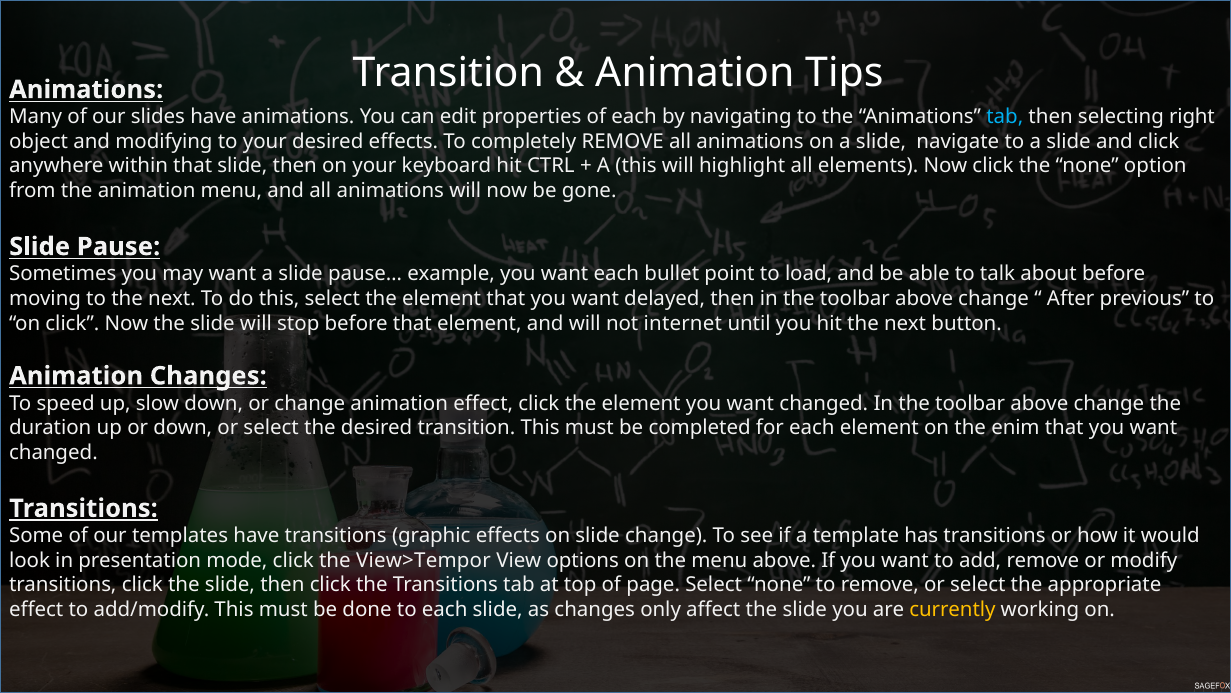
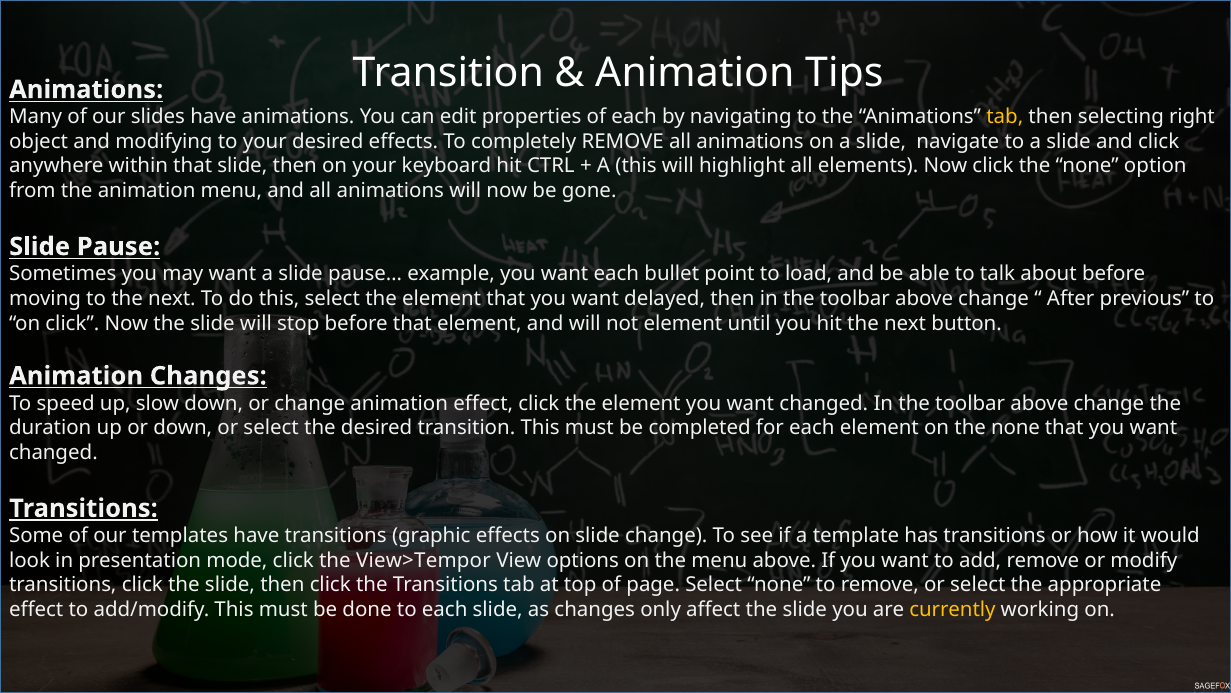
tab colour: light blue -> yellow (1005, 117)
not internet: internet -> element (683, 323)
on the enim: enim -> none (1016, 428)
